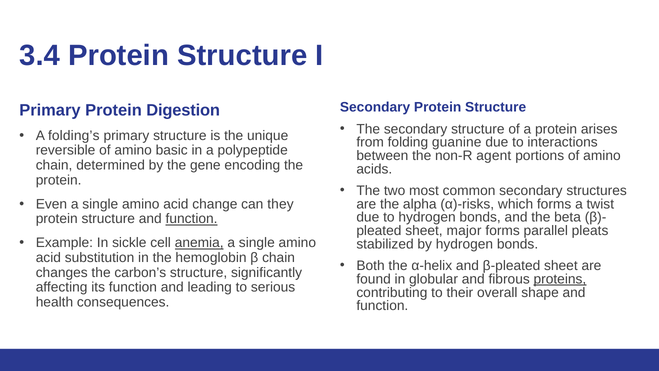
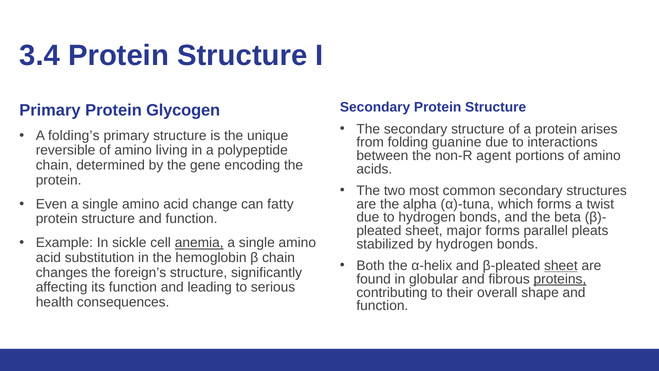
Digestion: Digestion -> Glycogen (183, 110)
basic: basic -> living (172, 150)
they: they -> fatty (280, 204)
α)-risks: α)-risks -> α)-tuna (467, 204)
function underline: present -> none (192, 219)
sheet underline: none -> present (561, 266)
carbon’s: carbon’s -> foreign’s (140, 272)
